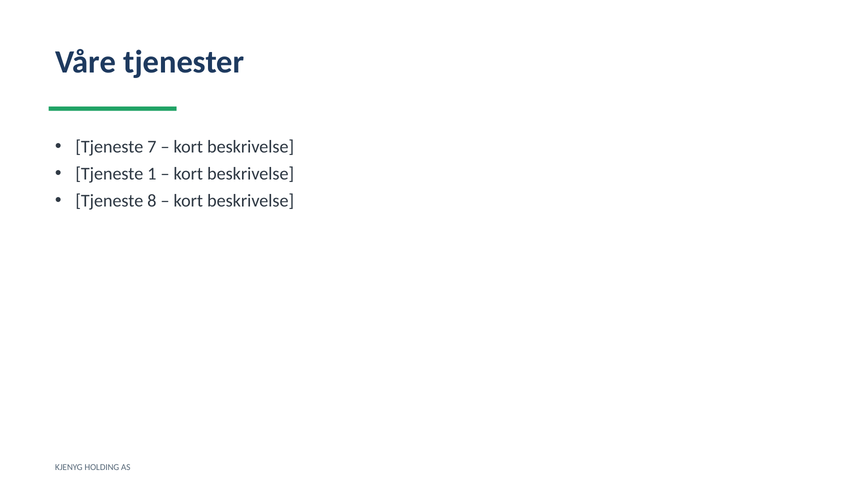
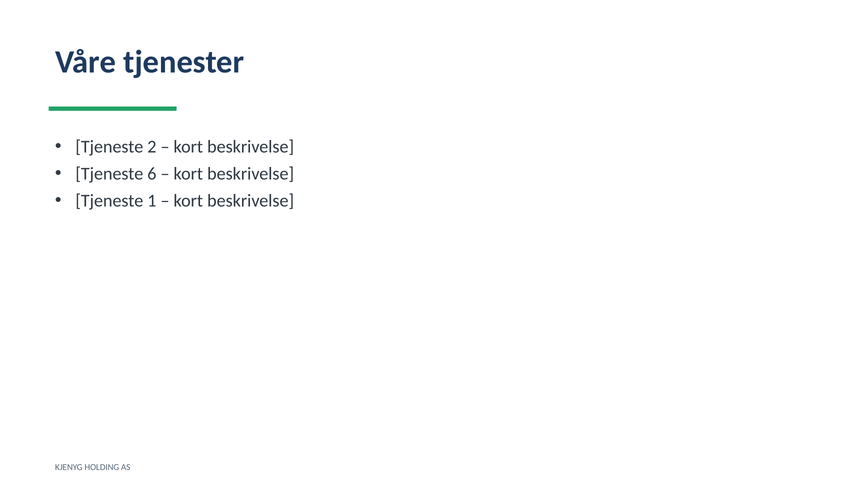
7: 7 -> 2 (152, 147)
1: 1 -> 6 (152, 174)
8: 8 -> 1 (152, 201)
